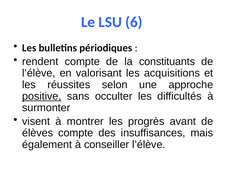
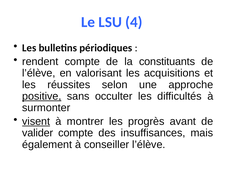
6: 6 -> 4 (134, 22)
visent underline: none -> present (36, 122)
élèves: élèves -> valider (38, 133)
